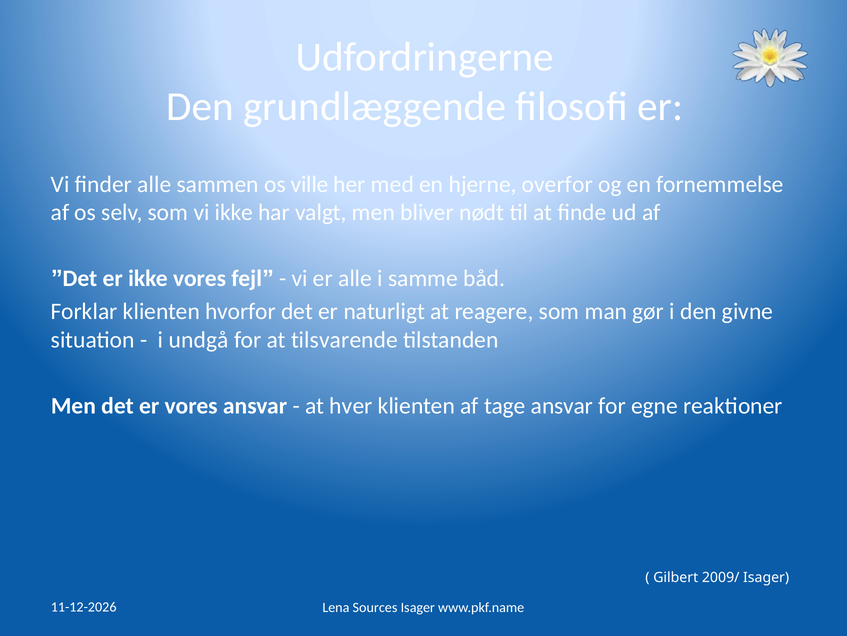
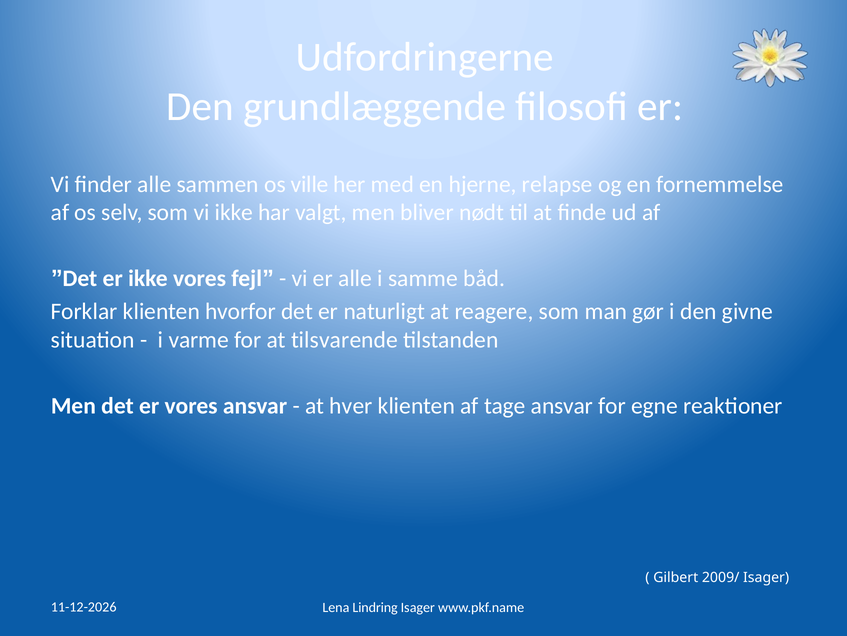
overfor: overfor -> relapse (557, 184)
undgå: undgå -> varme (199, 339)
Sources: Sources -> Lindring (375, 607)
